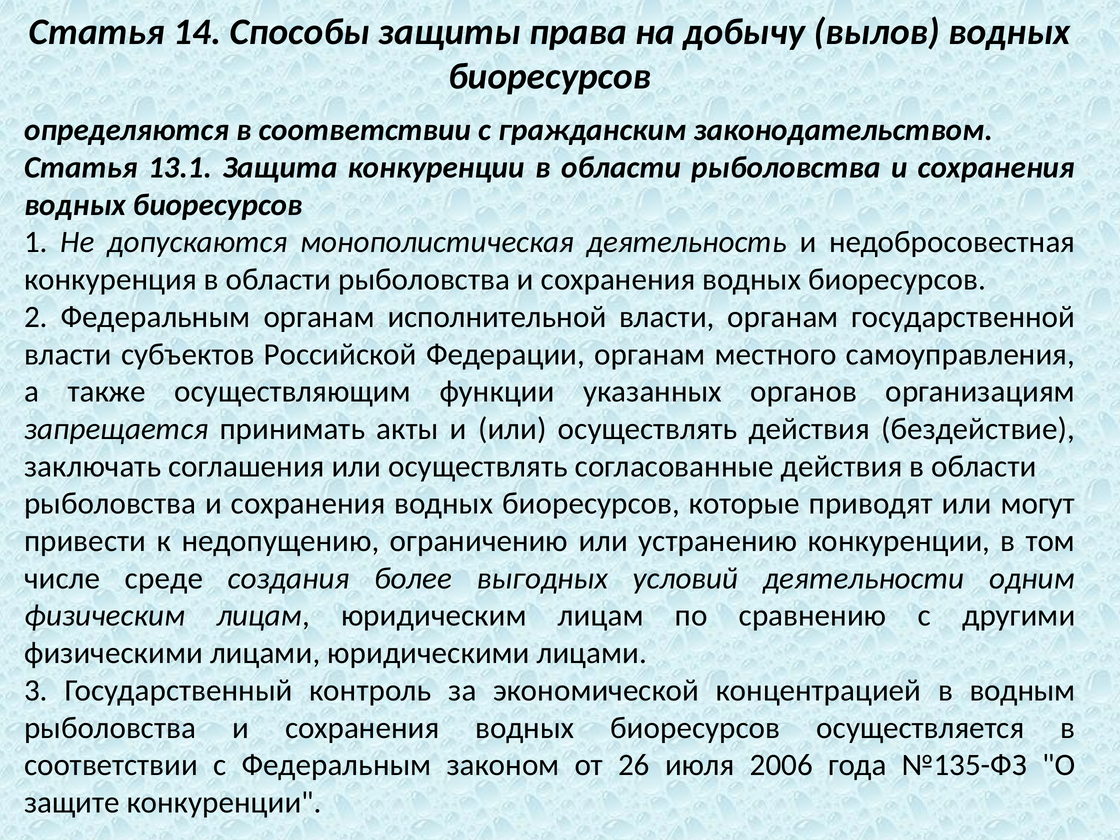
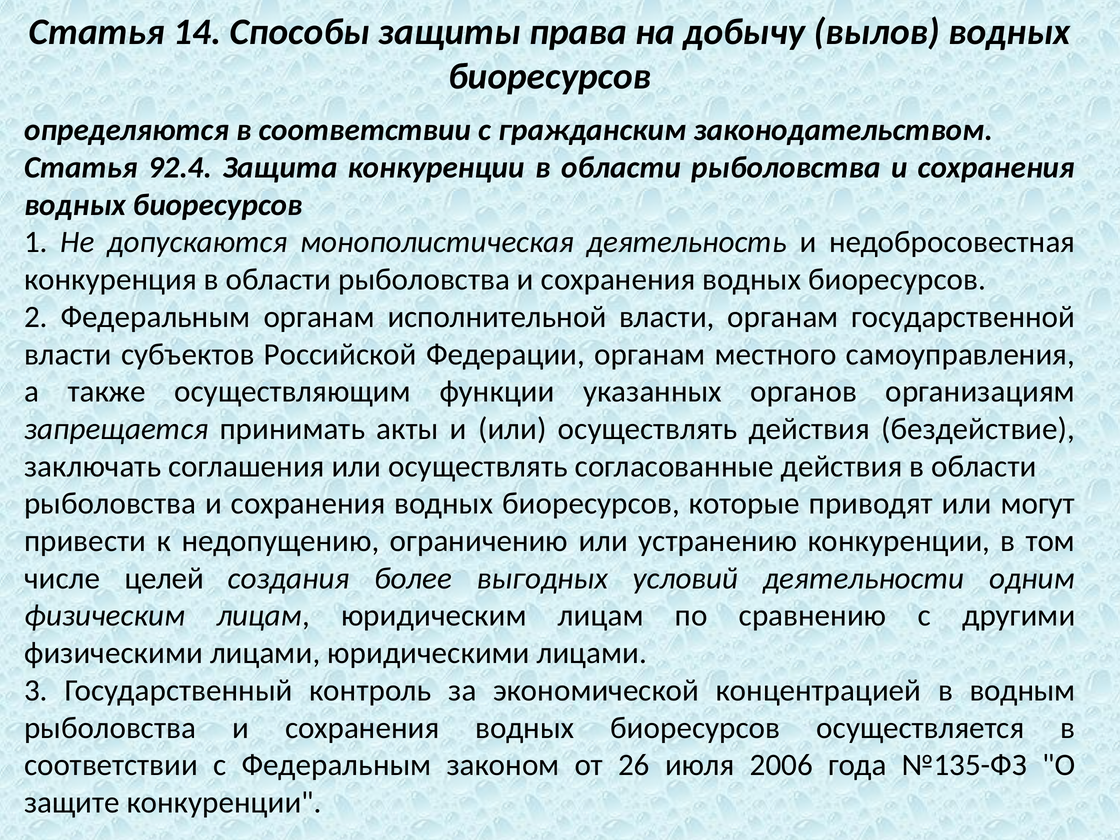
13.1: 13.1 -> 92.4 (180, 168)
среде: среде -> целей (164, 578)
